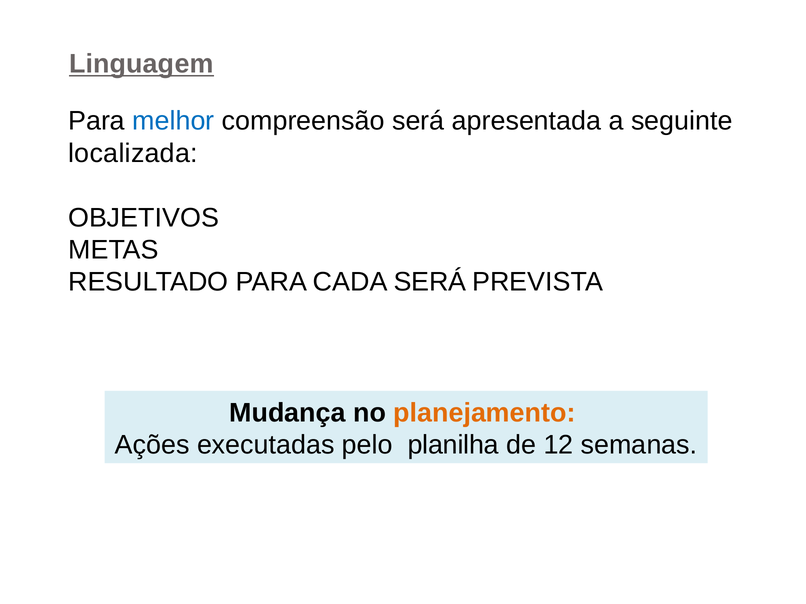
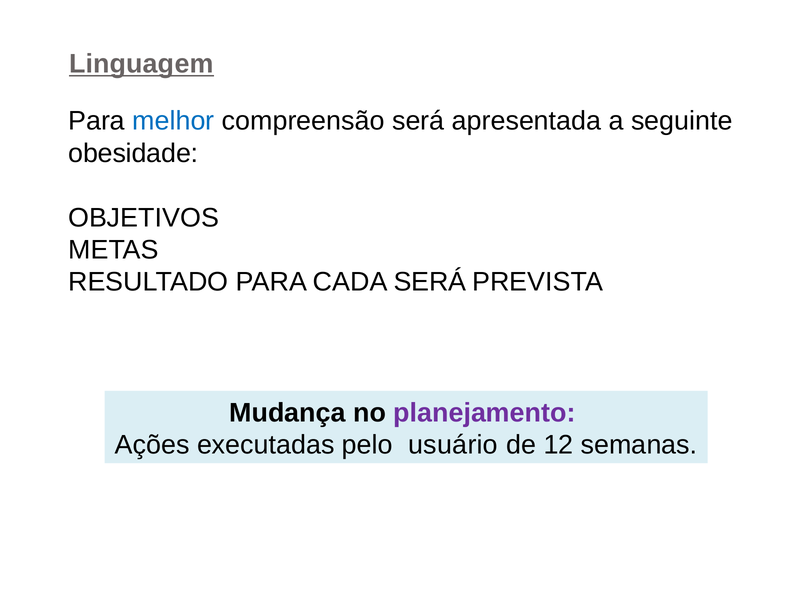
localizada: localizada -> obesidade (133, 153)
planejamento colour: orange -> purple (484, 413)
planilha: planilha -> usuário (453, 445)
